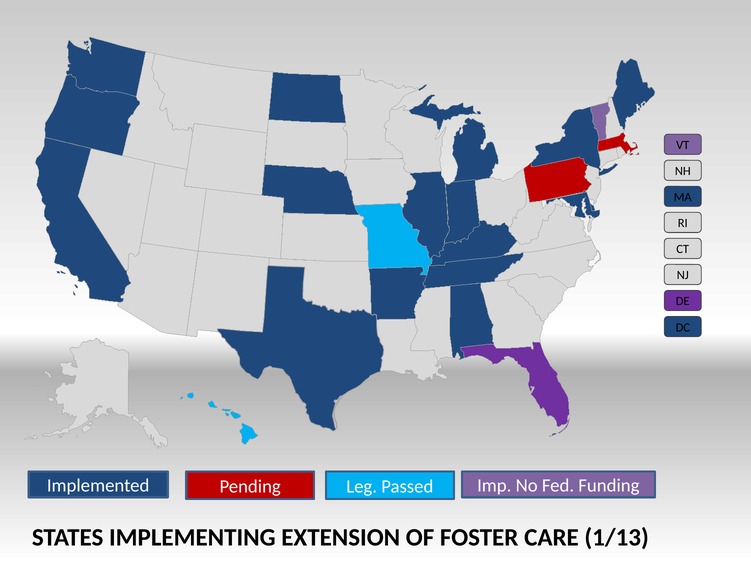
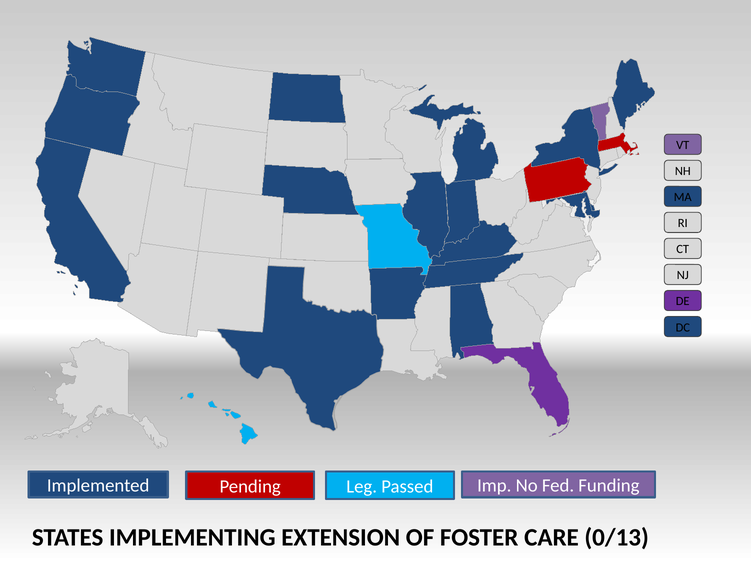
1/13: 1/13 -> 0/13 (617, 538)
